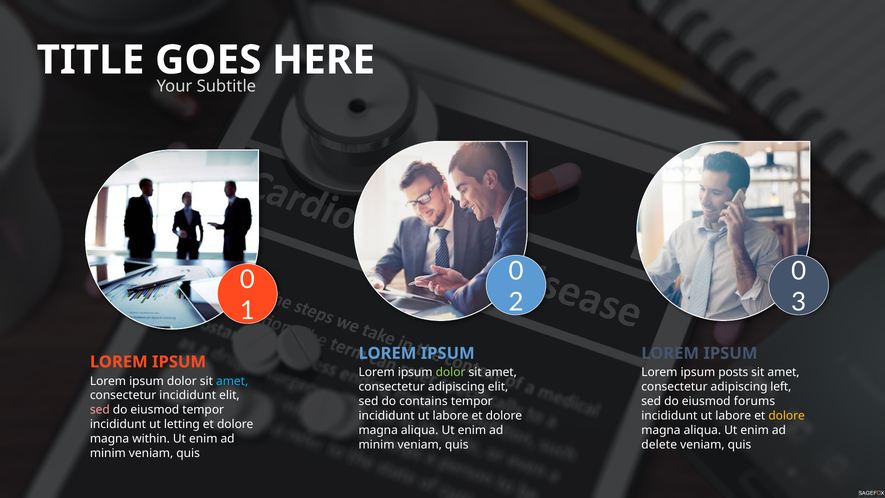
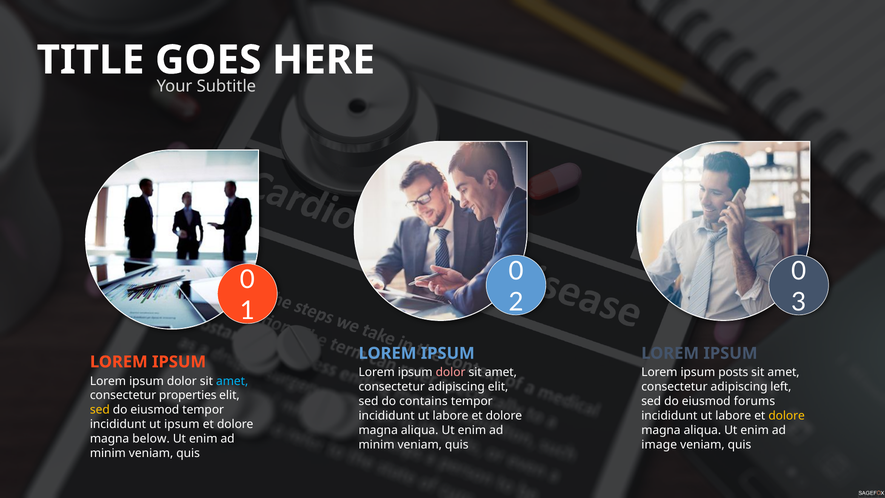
dolor colour: light green -> pink (451, 372)
consectetur incididunt: incididunt -> properties (188, 395)
sed colour: pink -> yellow (100, 410)
ut letting: letting -> ipsum (182, 424)
within: within -> below (151, 439)
delete: delete -> image (659, 444)
